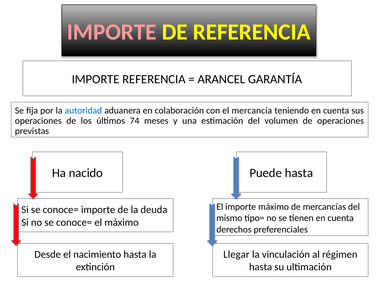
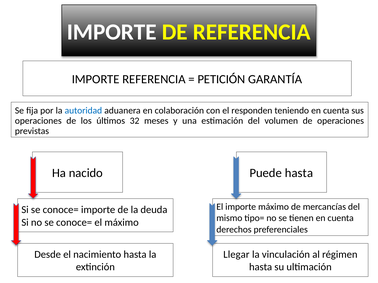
IMPORTE colour: pink -> white (112, 32)
ARANCEL: ARANCEL -> PETICIÓN (221, 79)
mercancía: mercancía -> responden (252, 111)
74: 74 -> 32 (135, 121)
